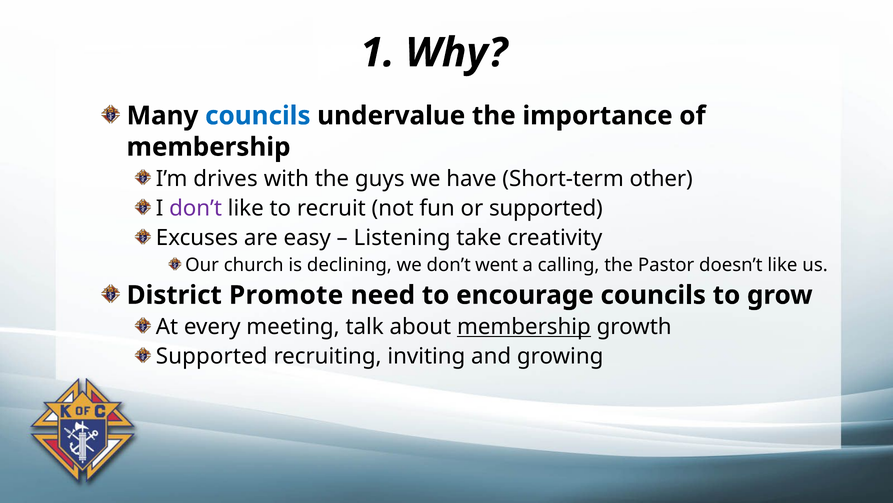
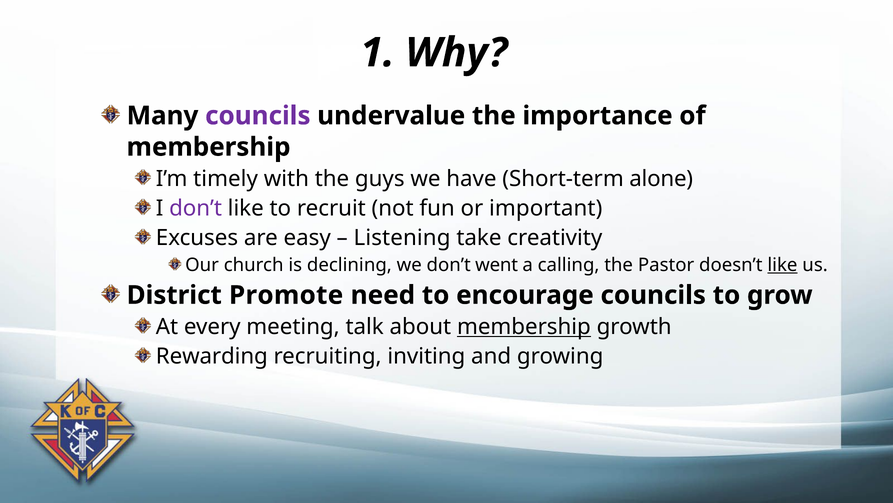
councils colour: blue -> purple (258, 116)
drives: drives -> timely (226, 178)
other: other -> alone (661, 178)
or supported: supported -> important (546, 208)
like underline: none -> present (782, 265)
Supported: Supported -> Rewarding (212, 356)
